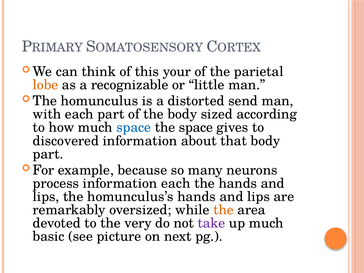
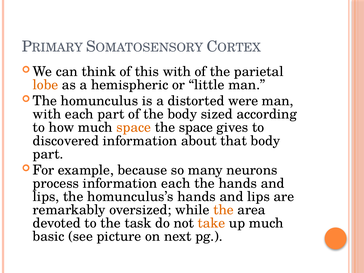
this your: your -> with (177, 72)
recognizable: recognizable -> hemispheric (130, 85)
send: send -> were (243, 101)
space colour: blue -> orange (134, 127)
very: very -> task (138, 223)
take colour: purple -> orange (211, 223)
